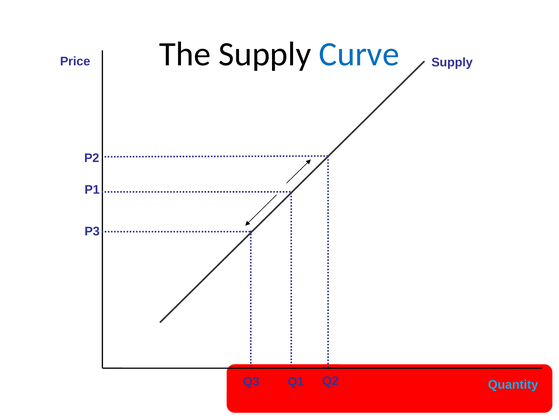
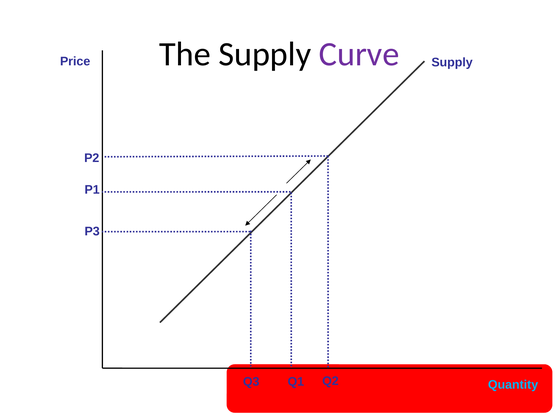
Curve colour: blue -> purple (359, 54)
